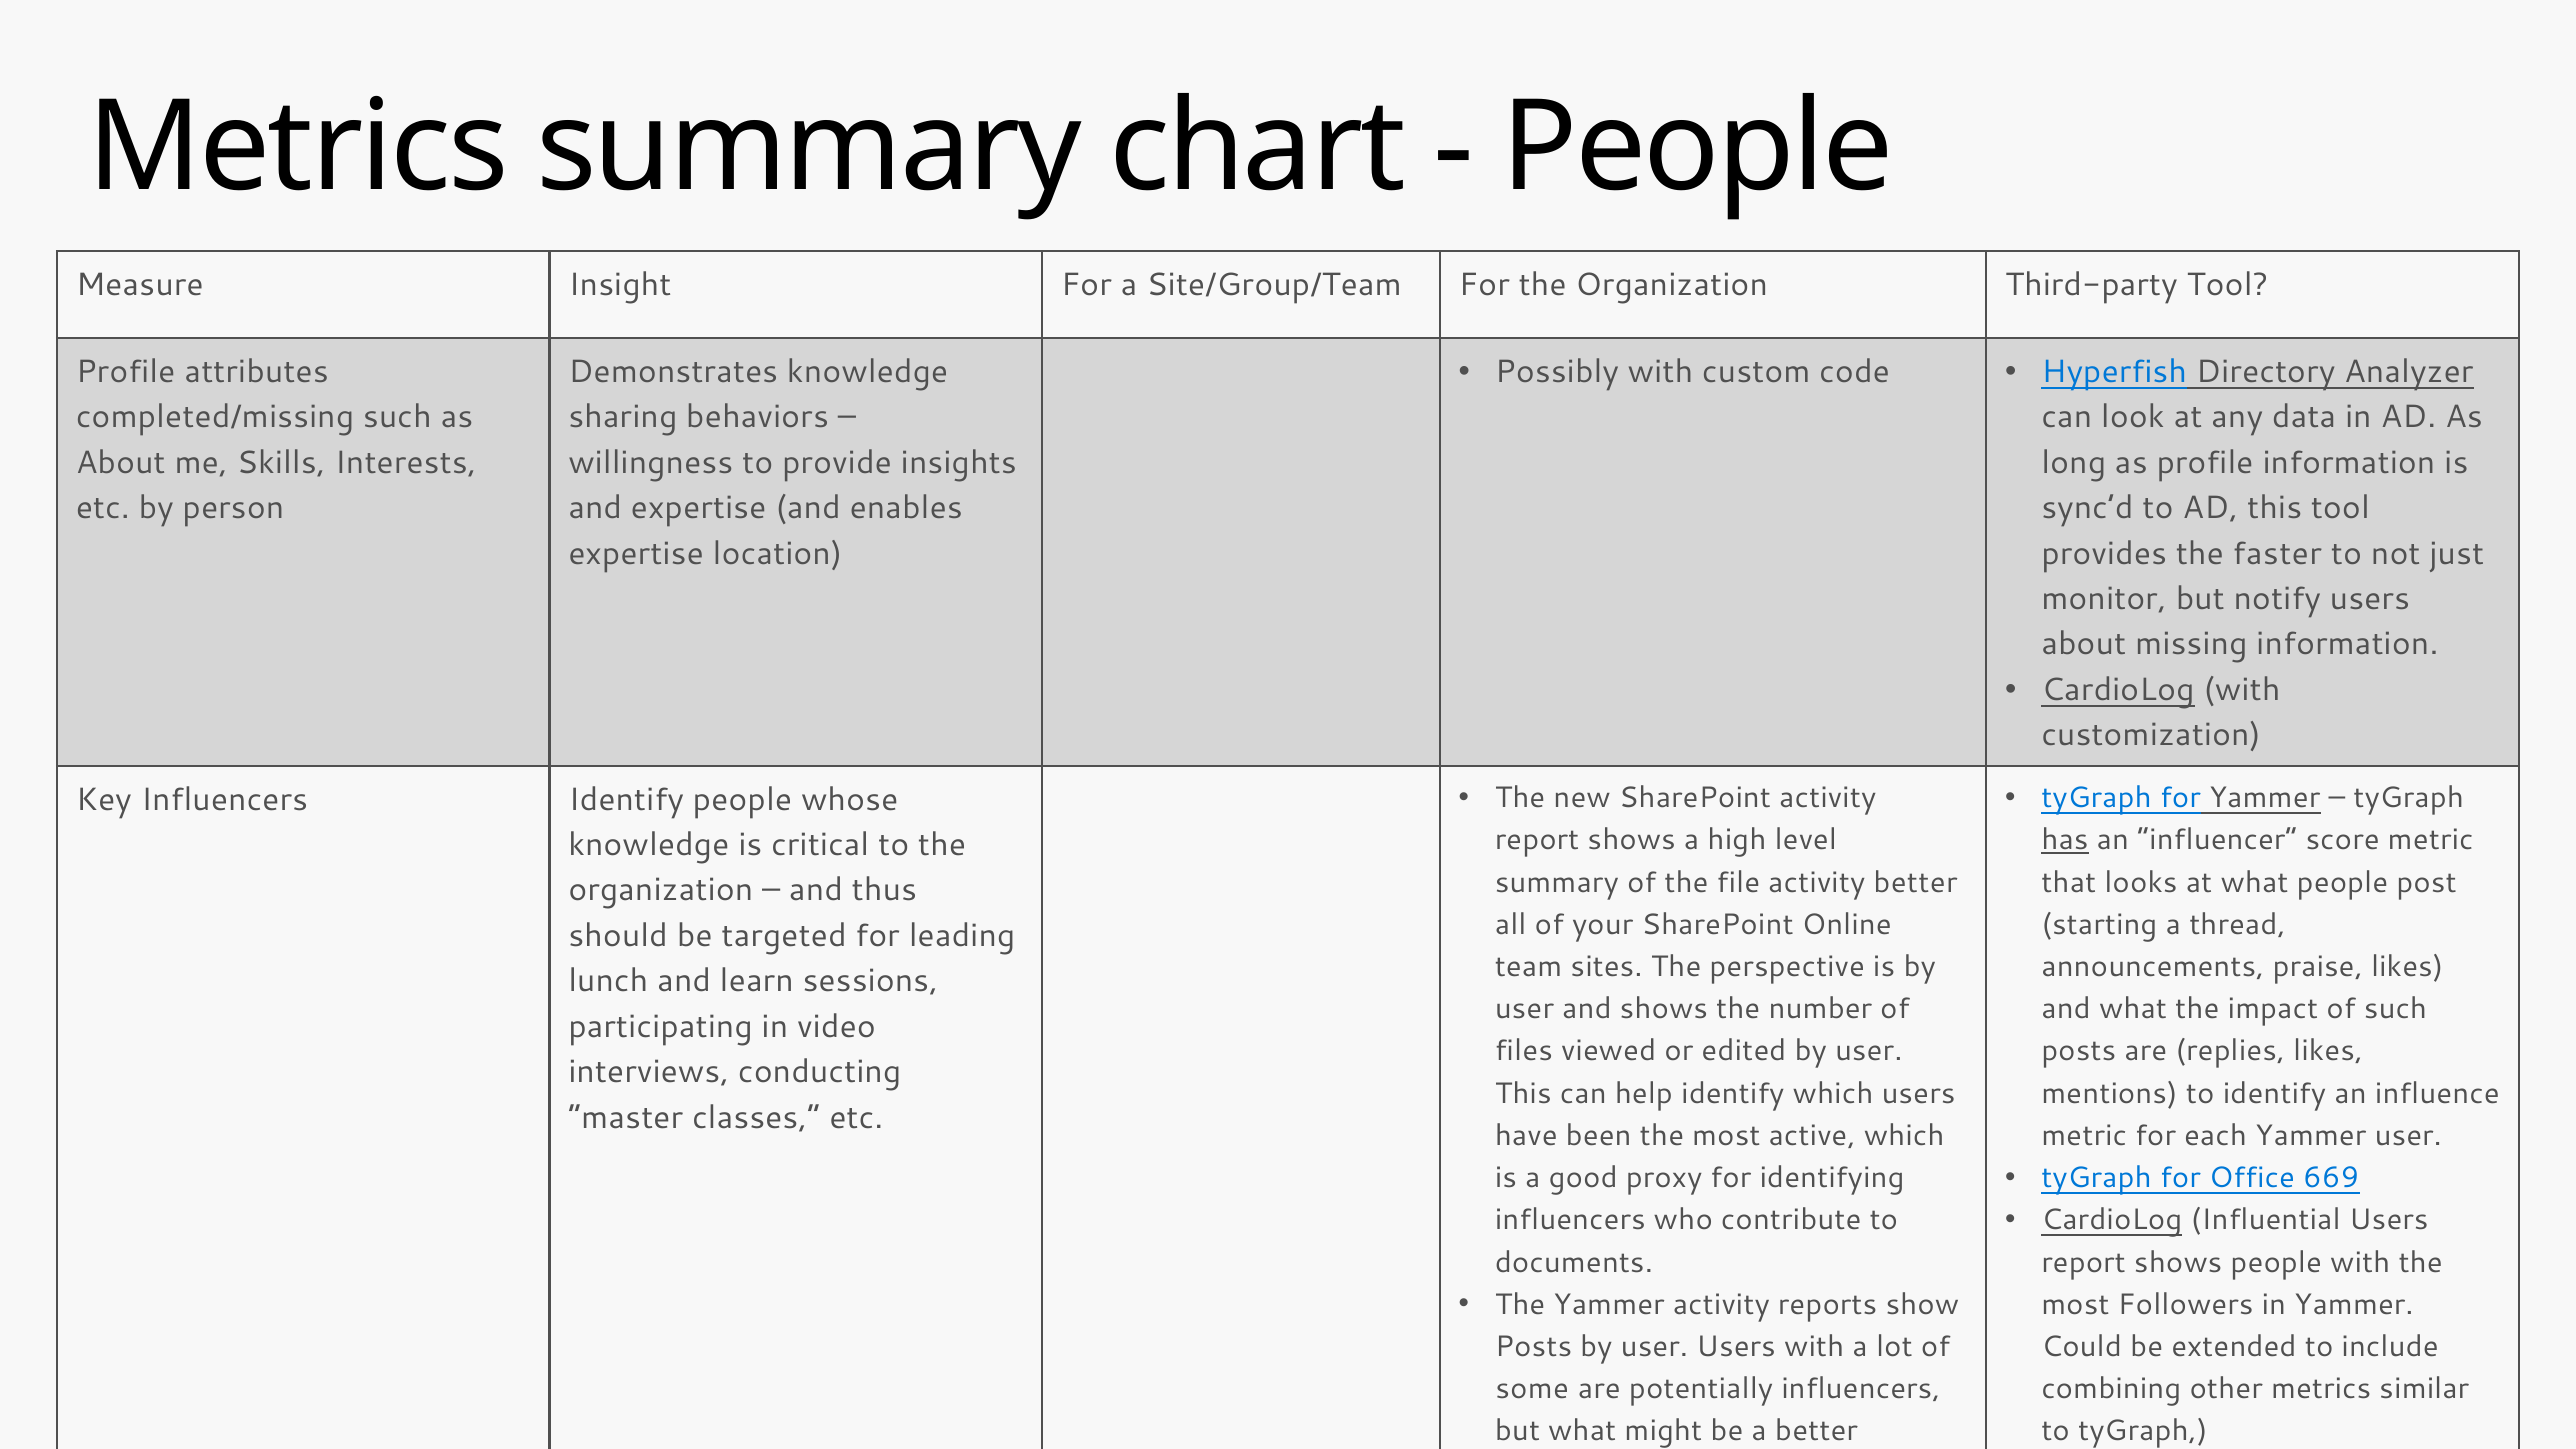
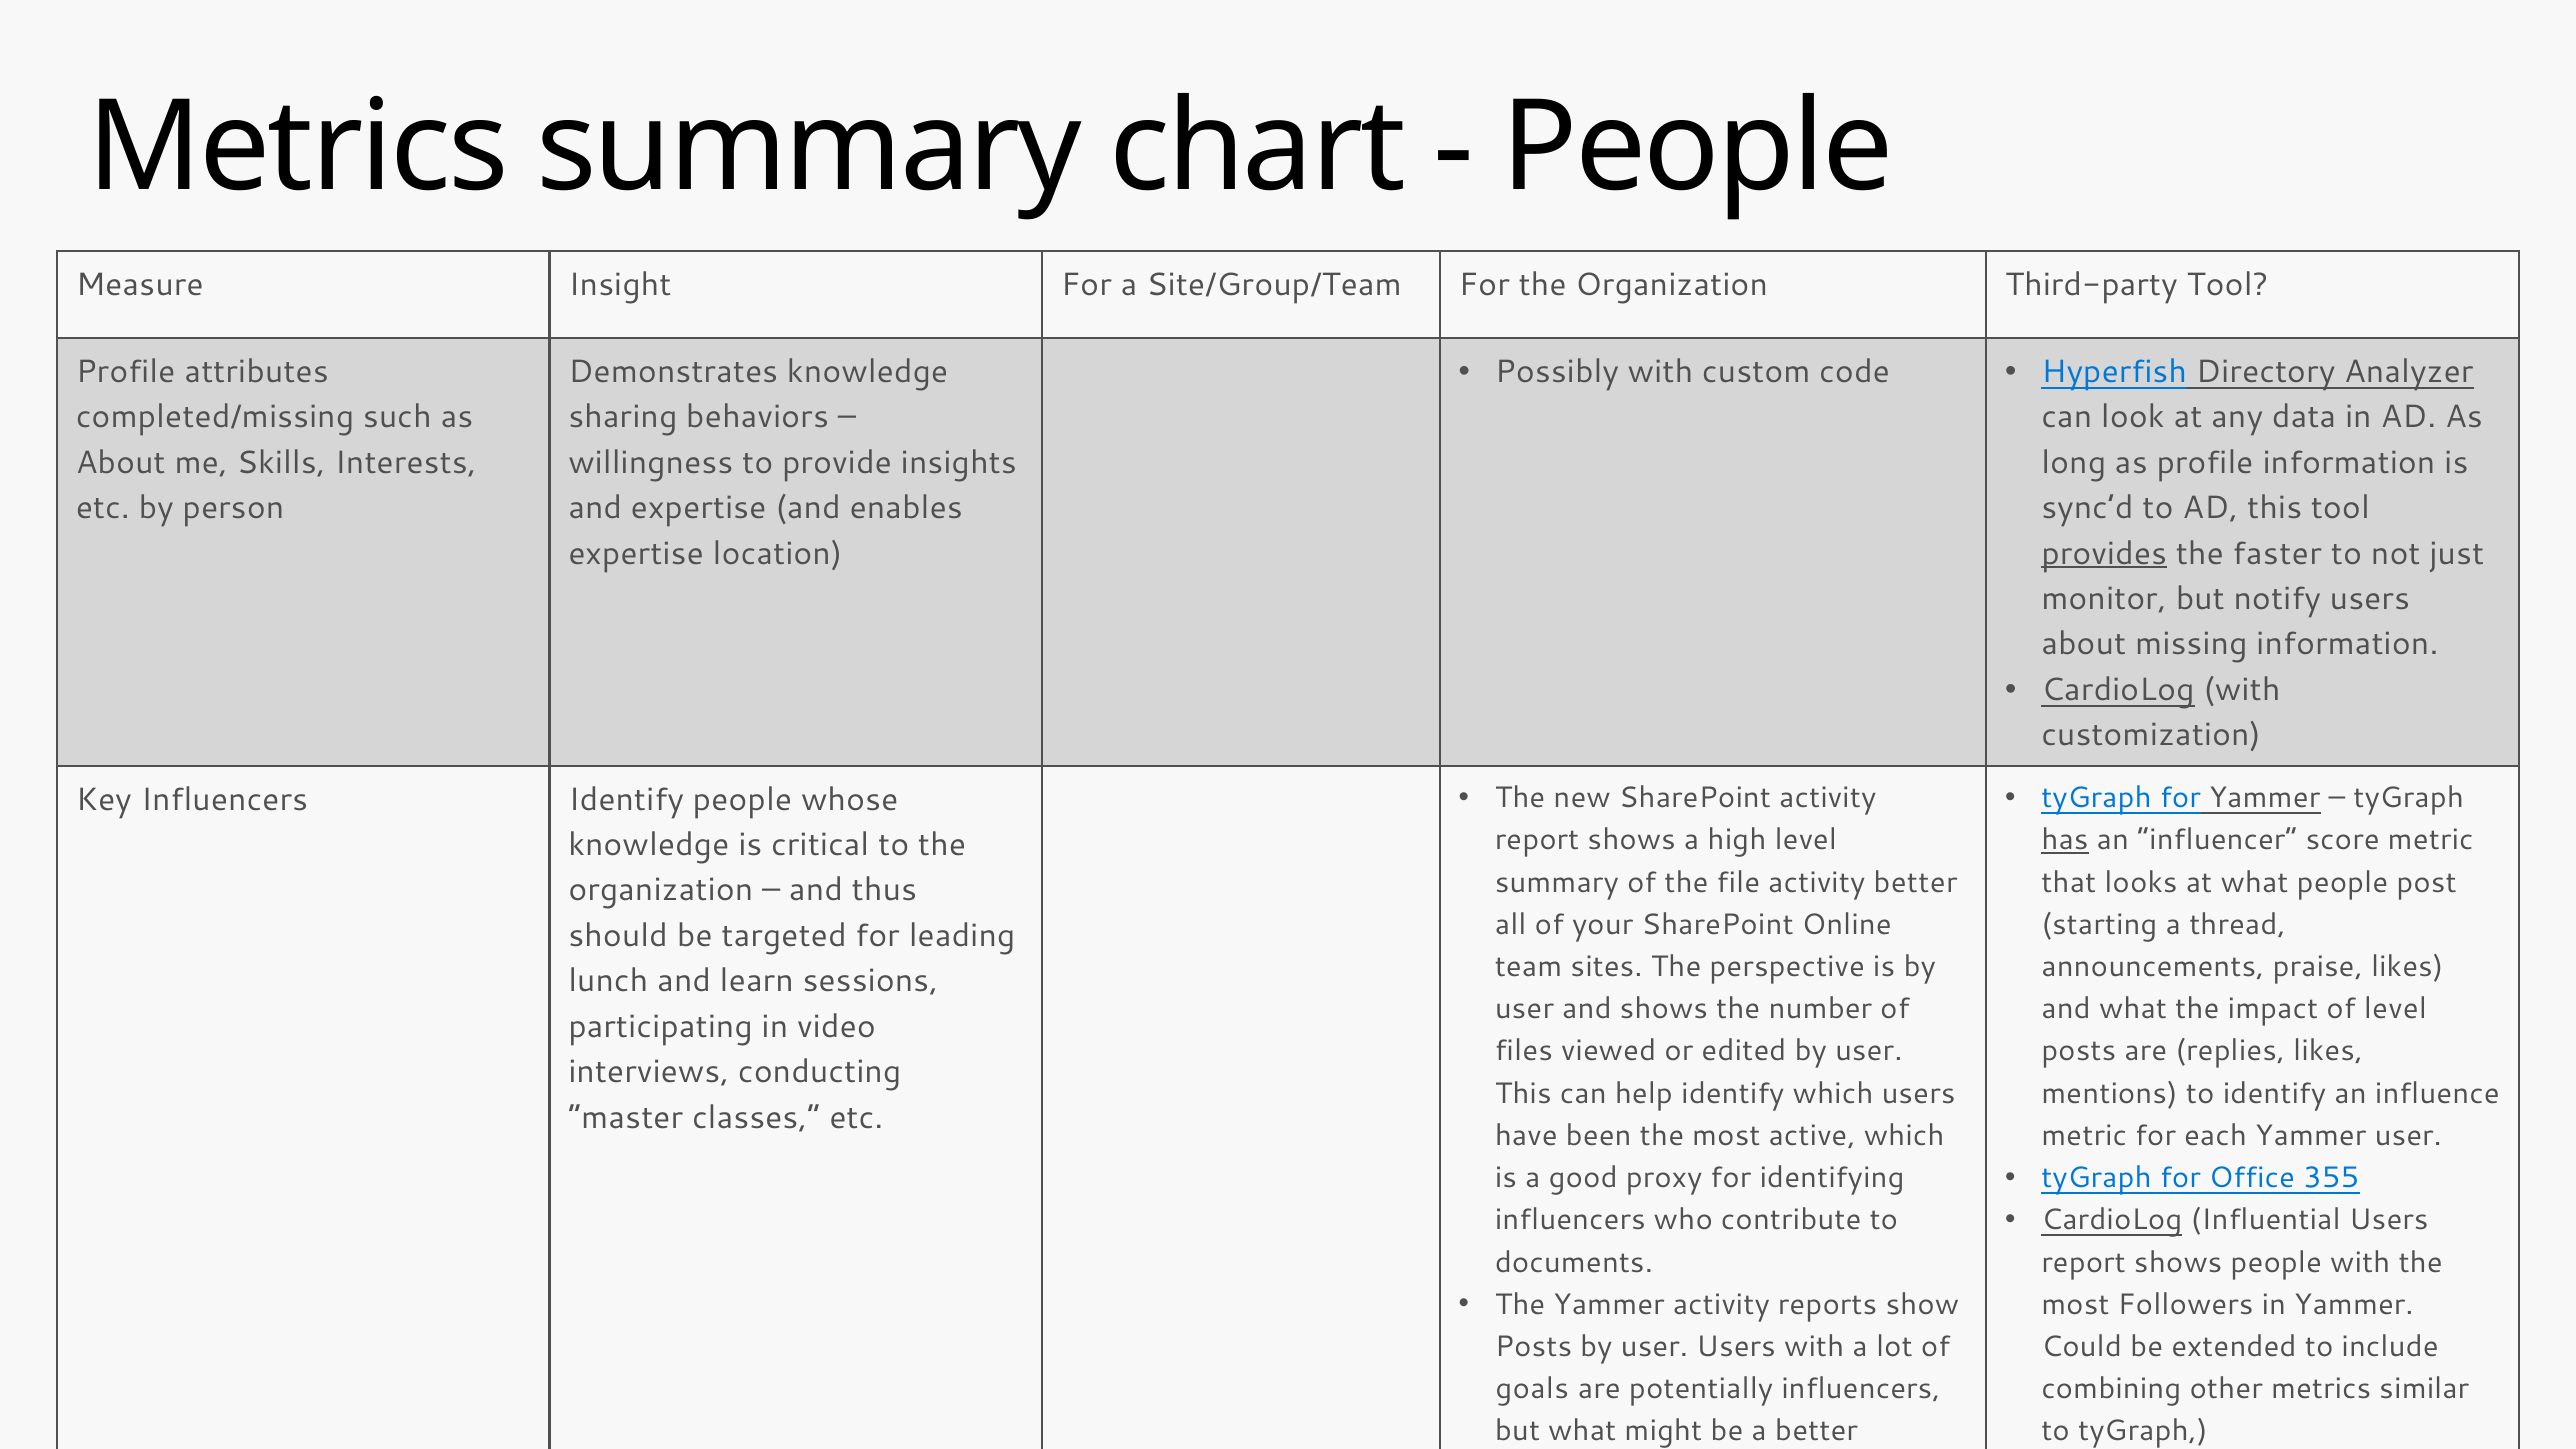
provides underline: none -> present (2104, 554)
of such: such -> level (2395, 1009)
669: 669 -> 355 (2331, 1178)
some: some -> goals (1532, 1389)
